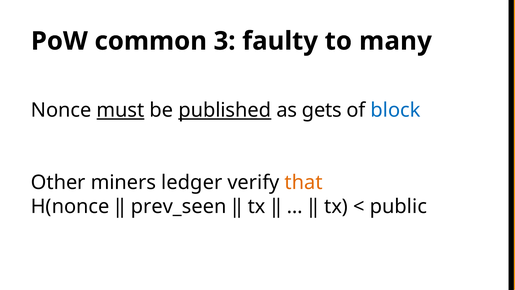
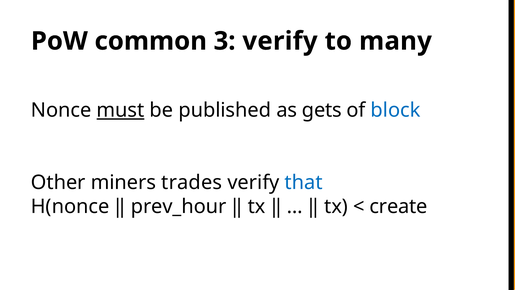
3 faulty: faulty -> verify (280, 41)
published underline: present -> none (225, 110)
ledger: ledger -> trades (192, 182)
that colour: orange -> blue (304, 182)
prev_seen: prev_seen -> prev_hour (179, 206)
public: public -> create (399, 206)
